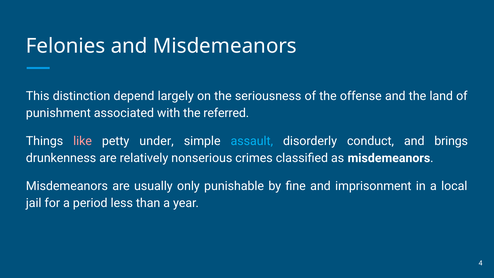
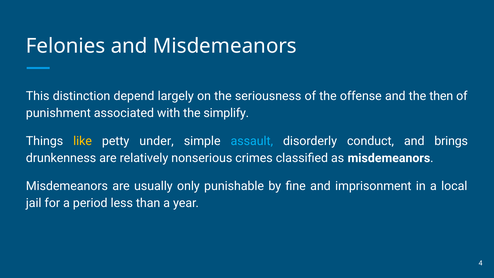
land: land -> then (441, 96)
referred: referred -> simplify (226, 113)
like colour: pink -> yellow (83, 141)
